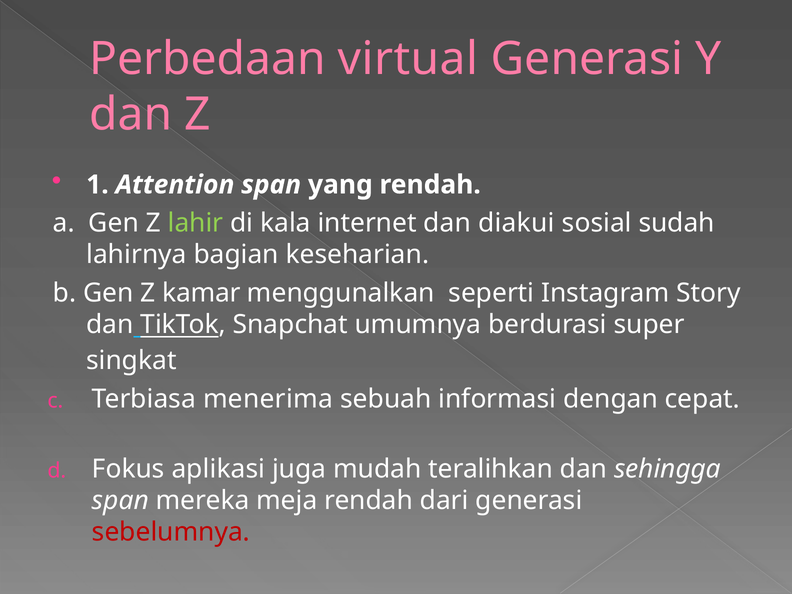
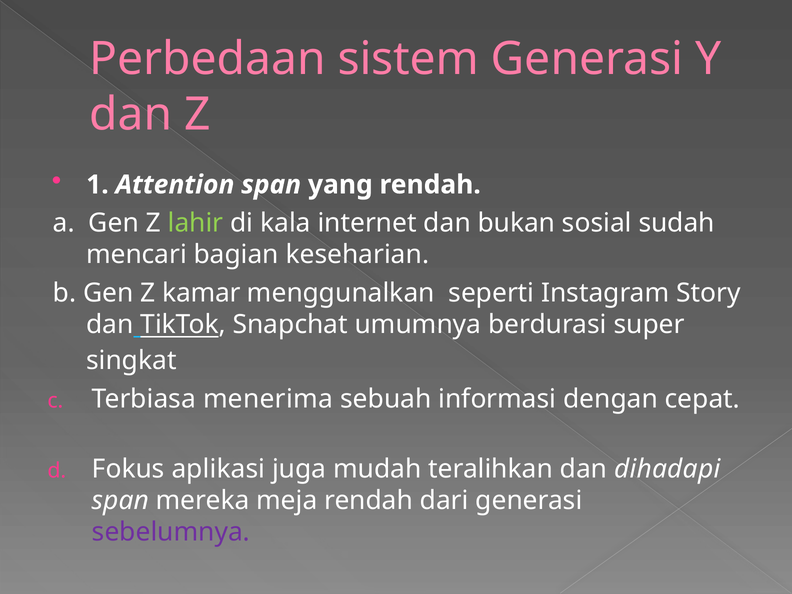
virtual: virtual -> sistem (408, 59)
diakui: diakui -> bukan (516, 223)
lahirnya: lahirnya -> mencari (137, 255)
sehingga: sehingga -> dihadapi (667, 469)
sebelumnya colour: red -> purple (171, 532)
